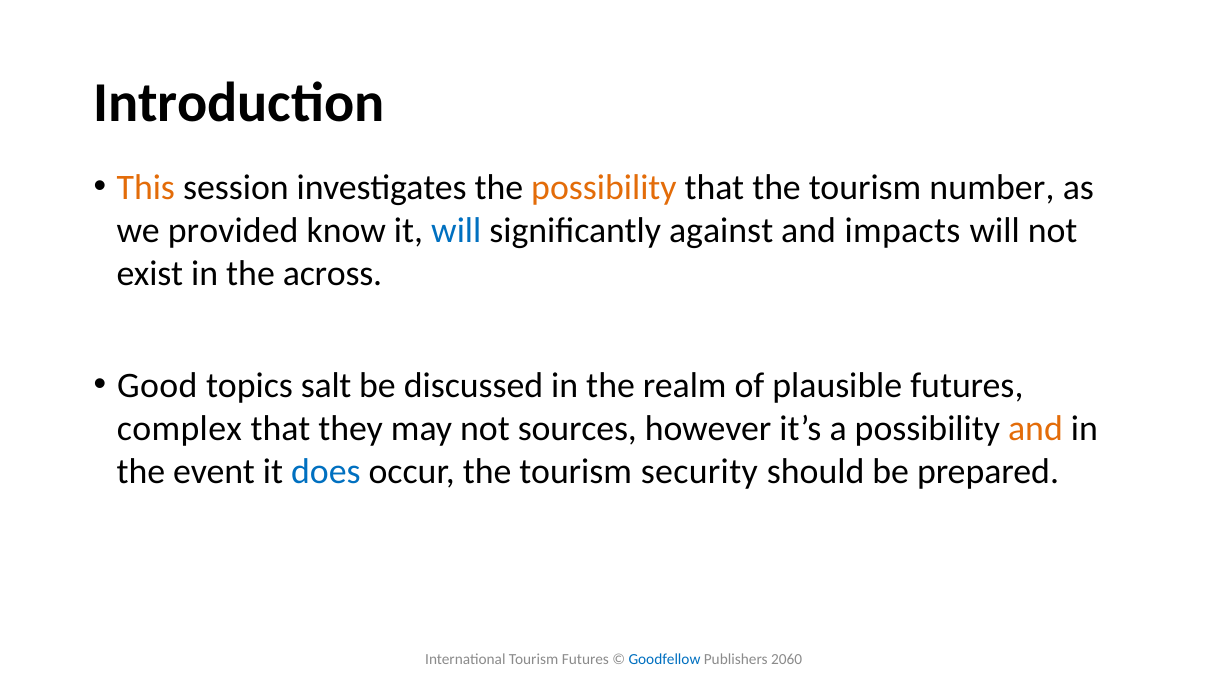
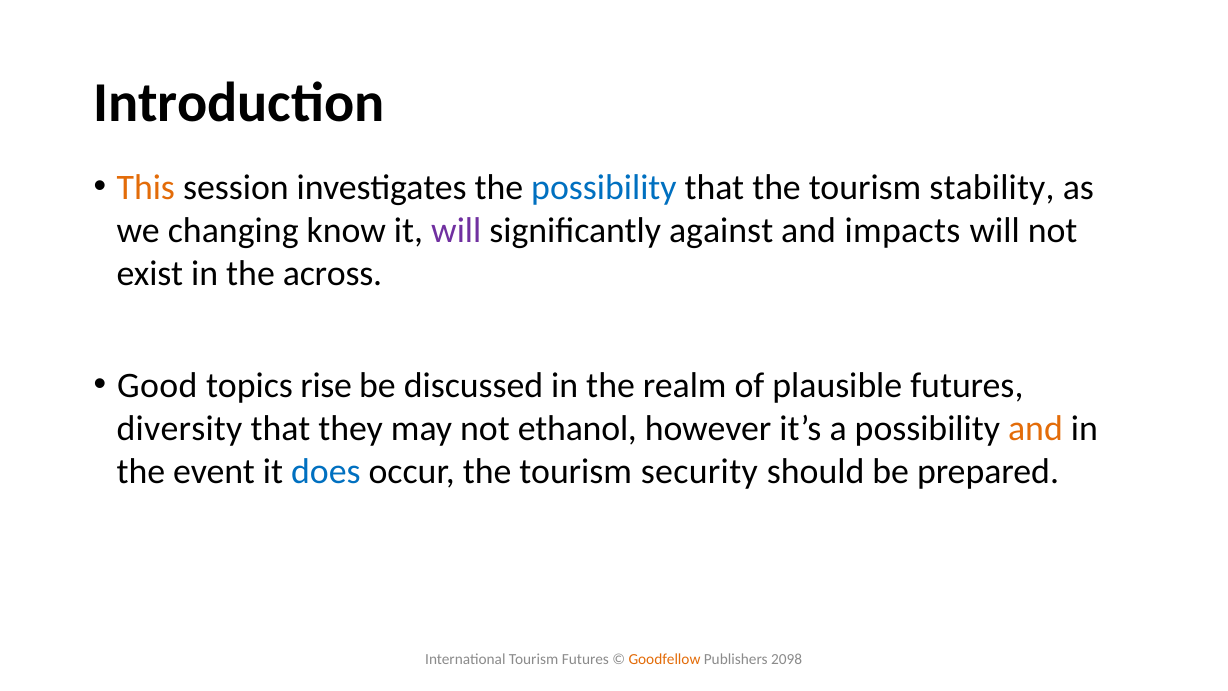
possibility colour: orange -> blue (604, 188)
number: number -> stability (992, 188)
provided: provided -> changing (233, 231)
will colour: blue -> purple (456, 231)
salt: salt -> rise (326, 386)
complex: complex -> diversity (180, 429)
sources: sources -> ethanol (577, 429)
Goodfellow colour: blue -> orange (665, 660)
2060: 2060 -> 2098 (787, 660)
